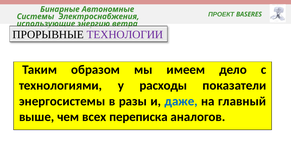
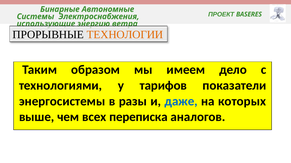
ТЕХНОЛОГИИ colour: purple -> orange (125, 35)
расходы: расходы -> тарифов (163, 86)
главный: главный -> которых (242, 102)
